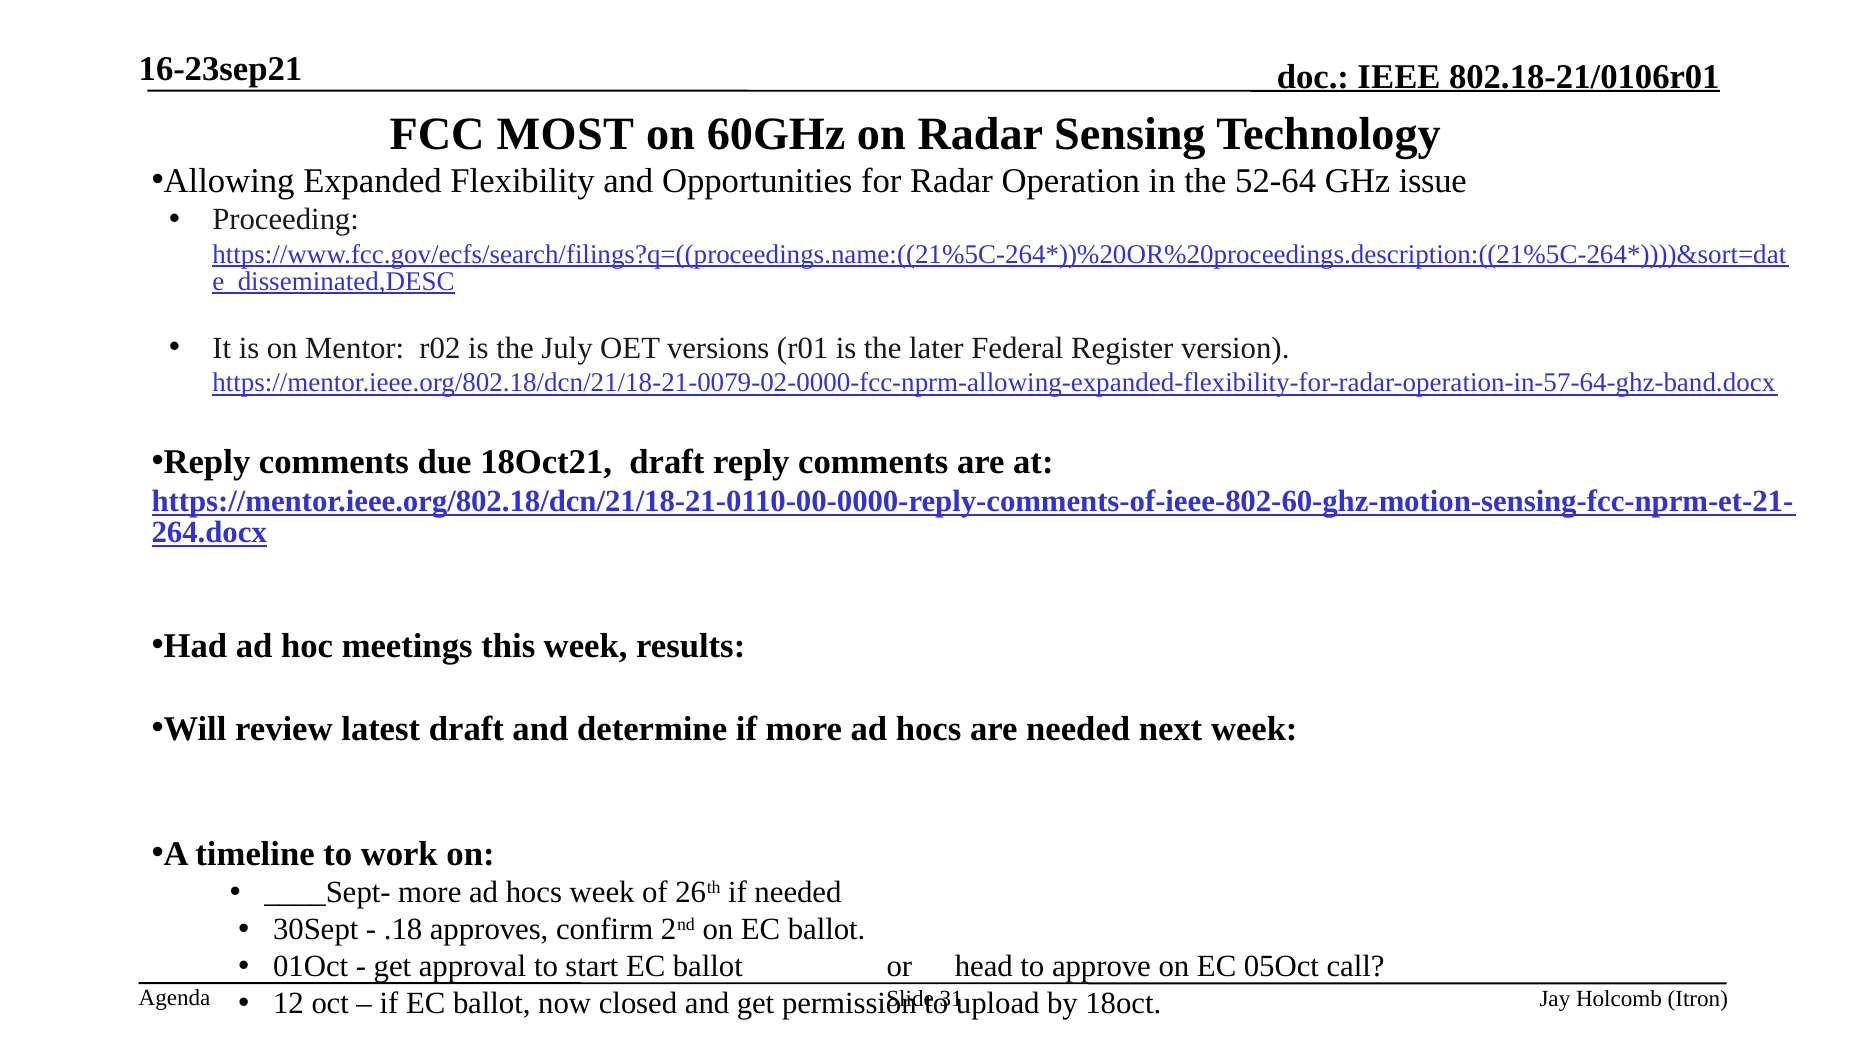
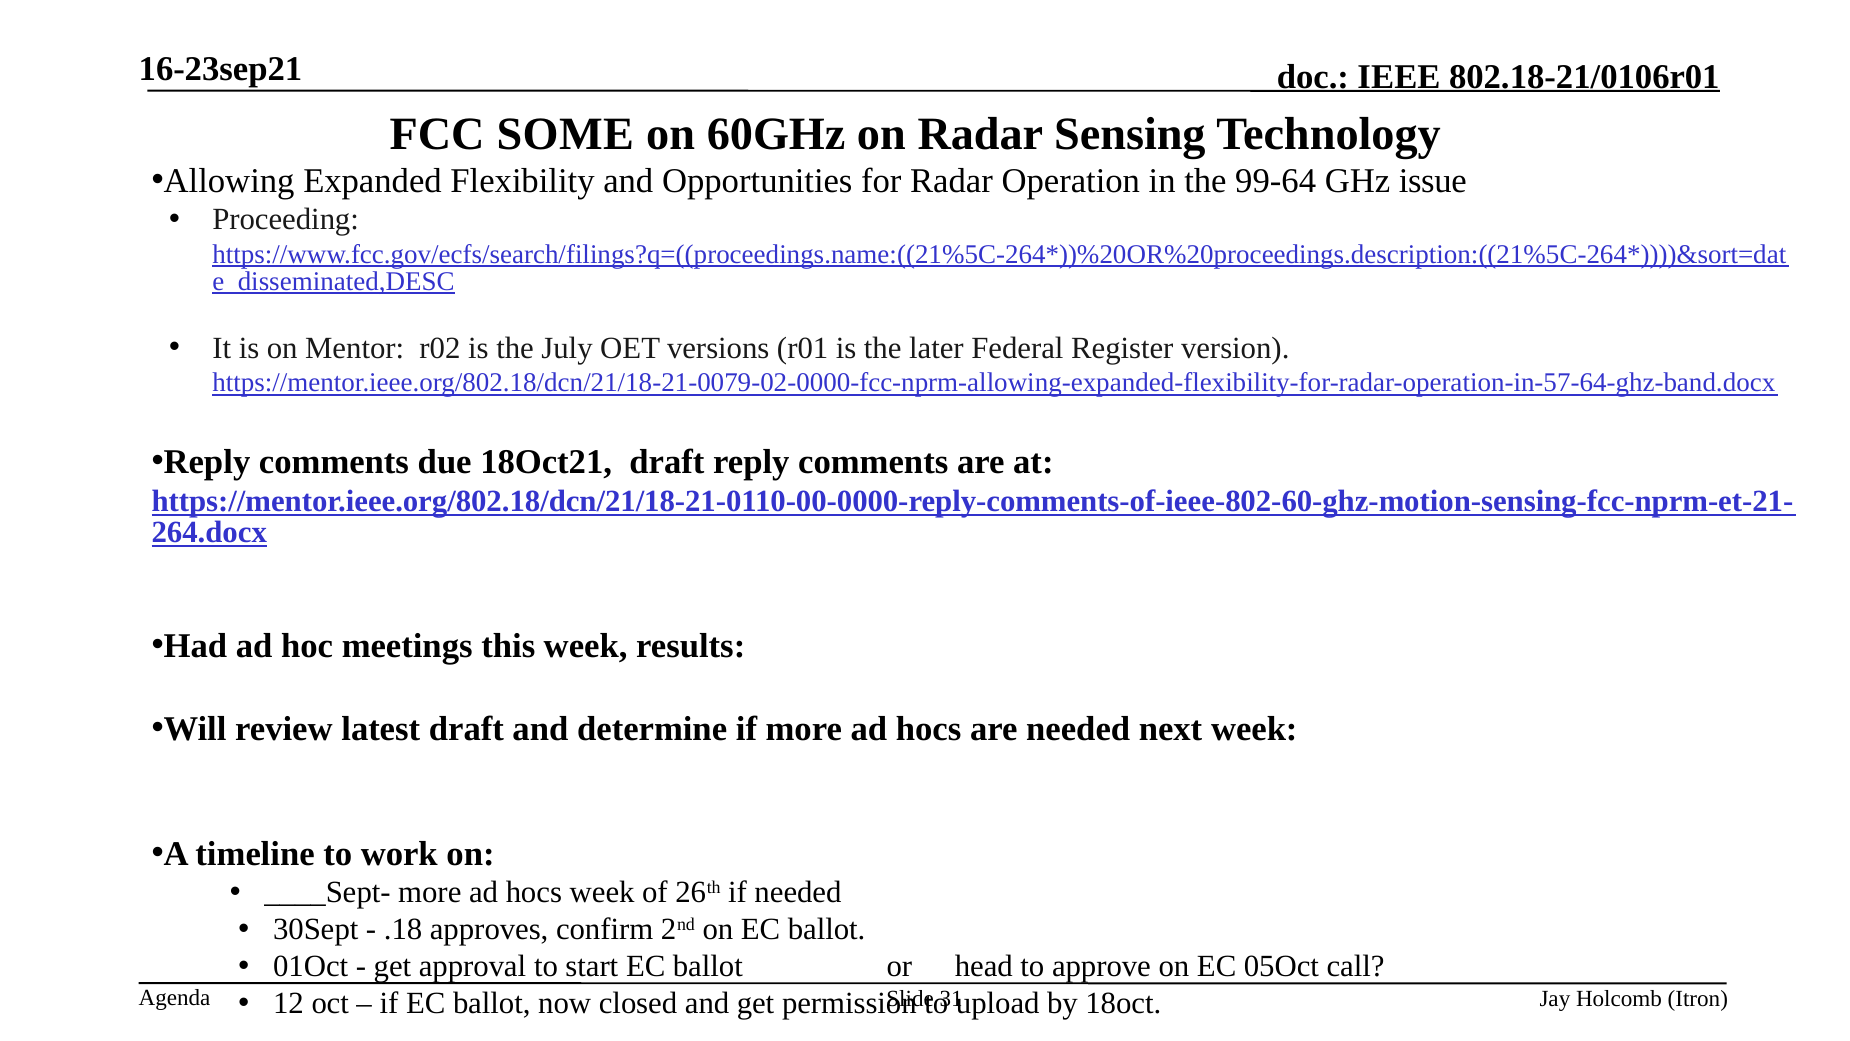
MOST: MOST -> SOME (565, 134)
52-64: 52-64 -> 99-64 (1276, 181)
